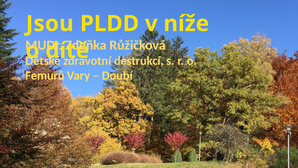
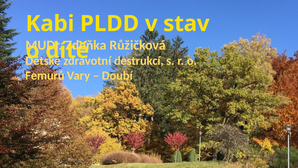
Jsou: Jsou -> Kabi (50, 24)
níže: níže -> stav (186, 24)
